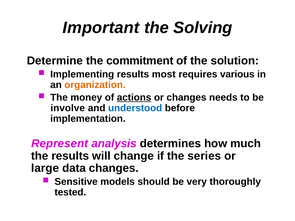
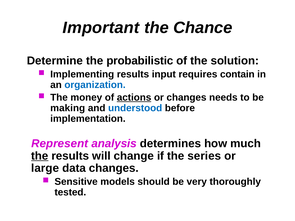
Solving: Solving -> Chance (203, 28)
commitment: commitment -> probabilistic (140, 61)
most: most -> input (164, 74)
various: various -> contain (237, 74)
organization colour: orange -> blue (95, 85)
involve: involve -> making (68, 108)
the underline: none -> present (40, 156)
